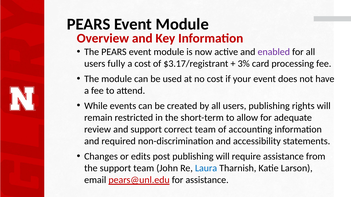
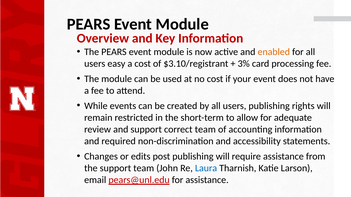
enabled colour: purple -> orange (274, 52)
fully: fully -> easy (116, 64)
$3.17/registrant: $3.17/registrant -> $3.10/registrant (196, 64)
